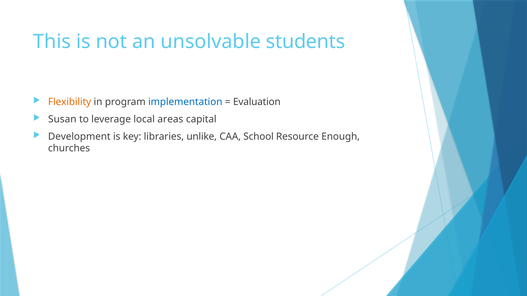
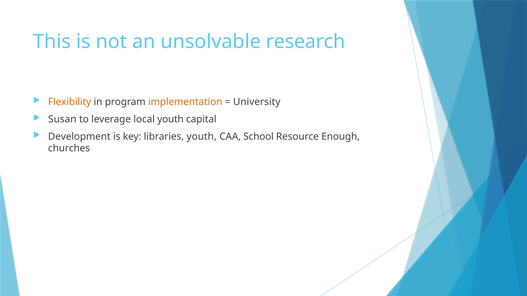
students: students -> research (306, 42)
implementation colour: blue -> orange (185, 102)
Evaluation: Evaluation -> University (257, 102)
local areas: areas -> youth (170, 119)
libraries unlike: unlike -> youth (202, 137)
